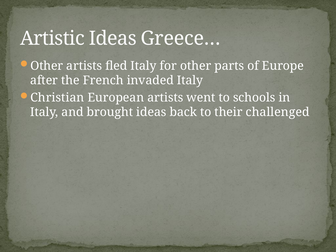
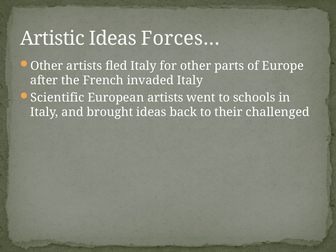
Greece…: Greece… -> Forces… (180, 38)
Christian: Christian -> Scientific (57, 98)
